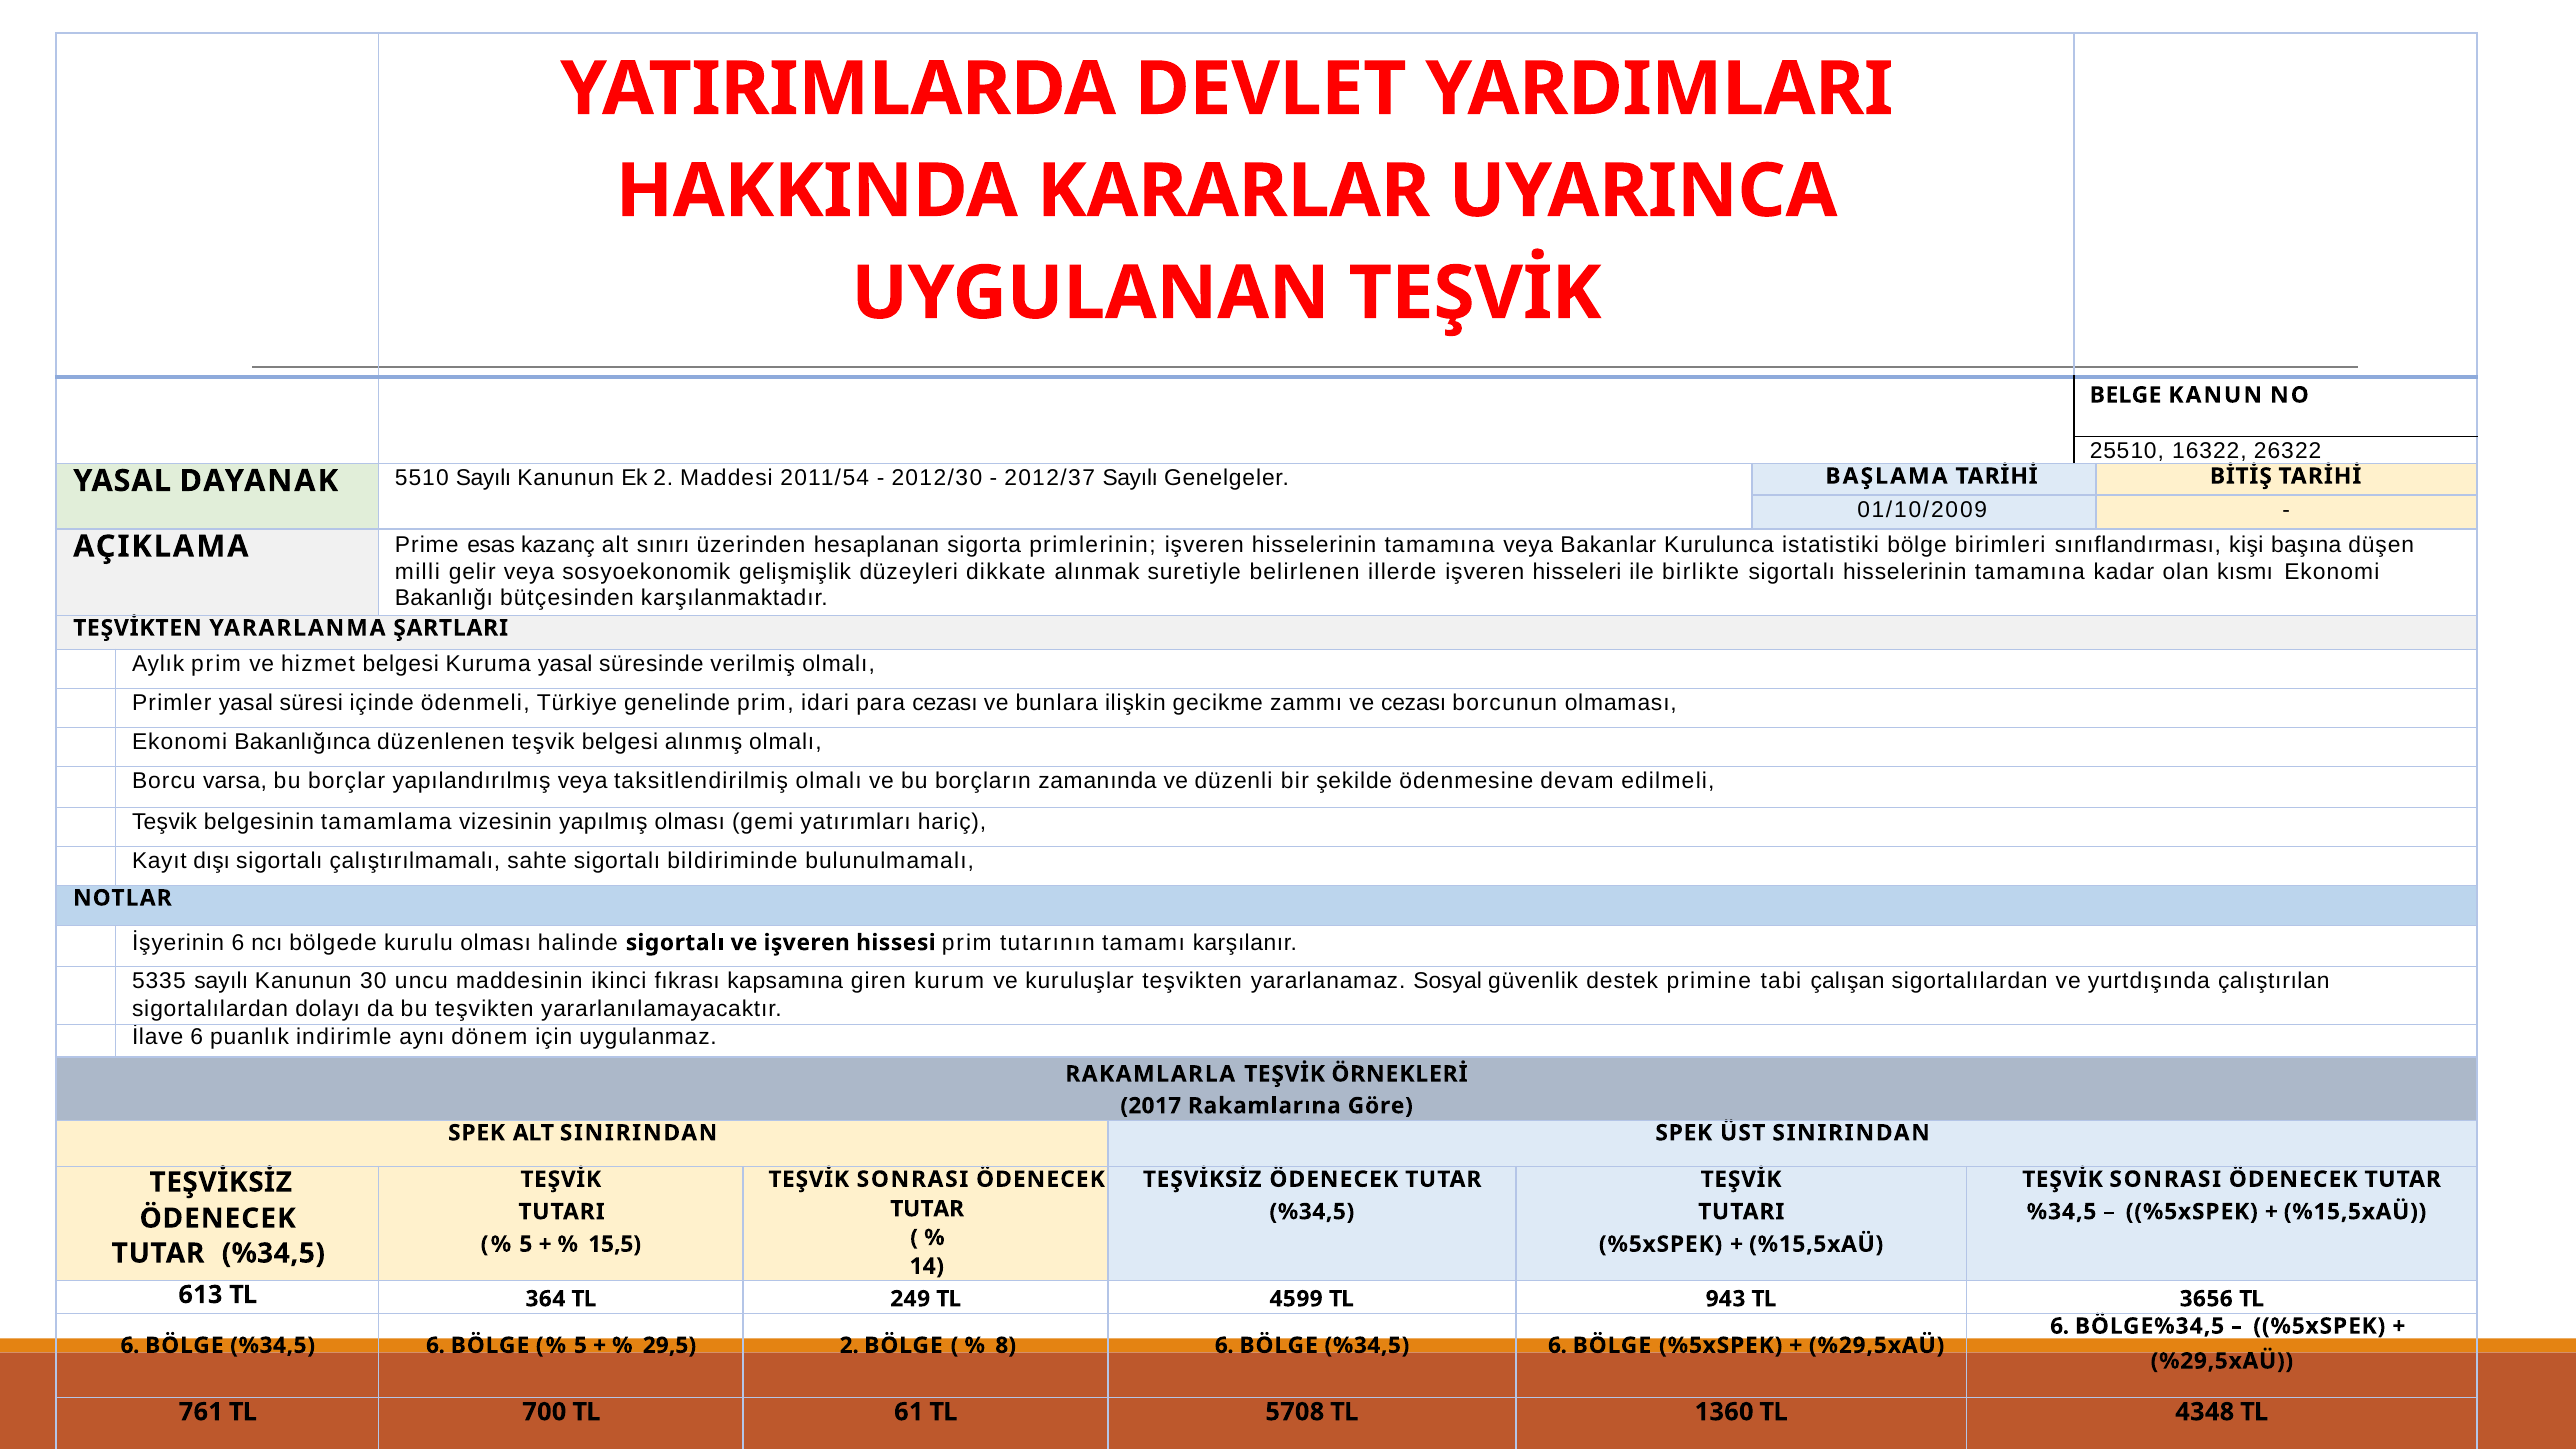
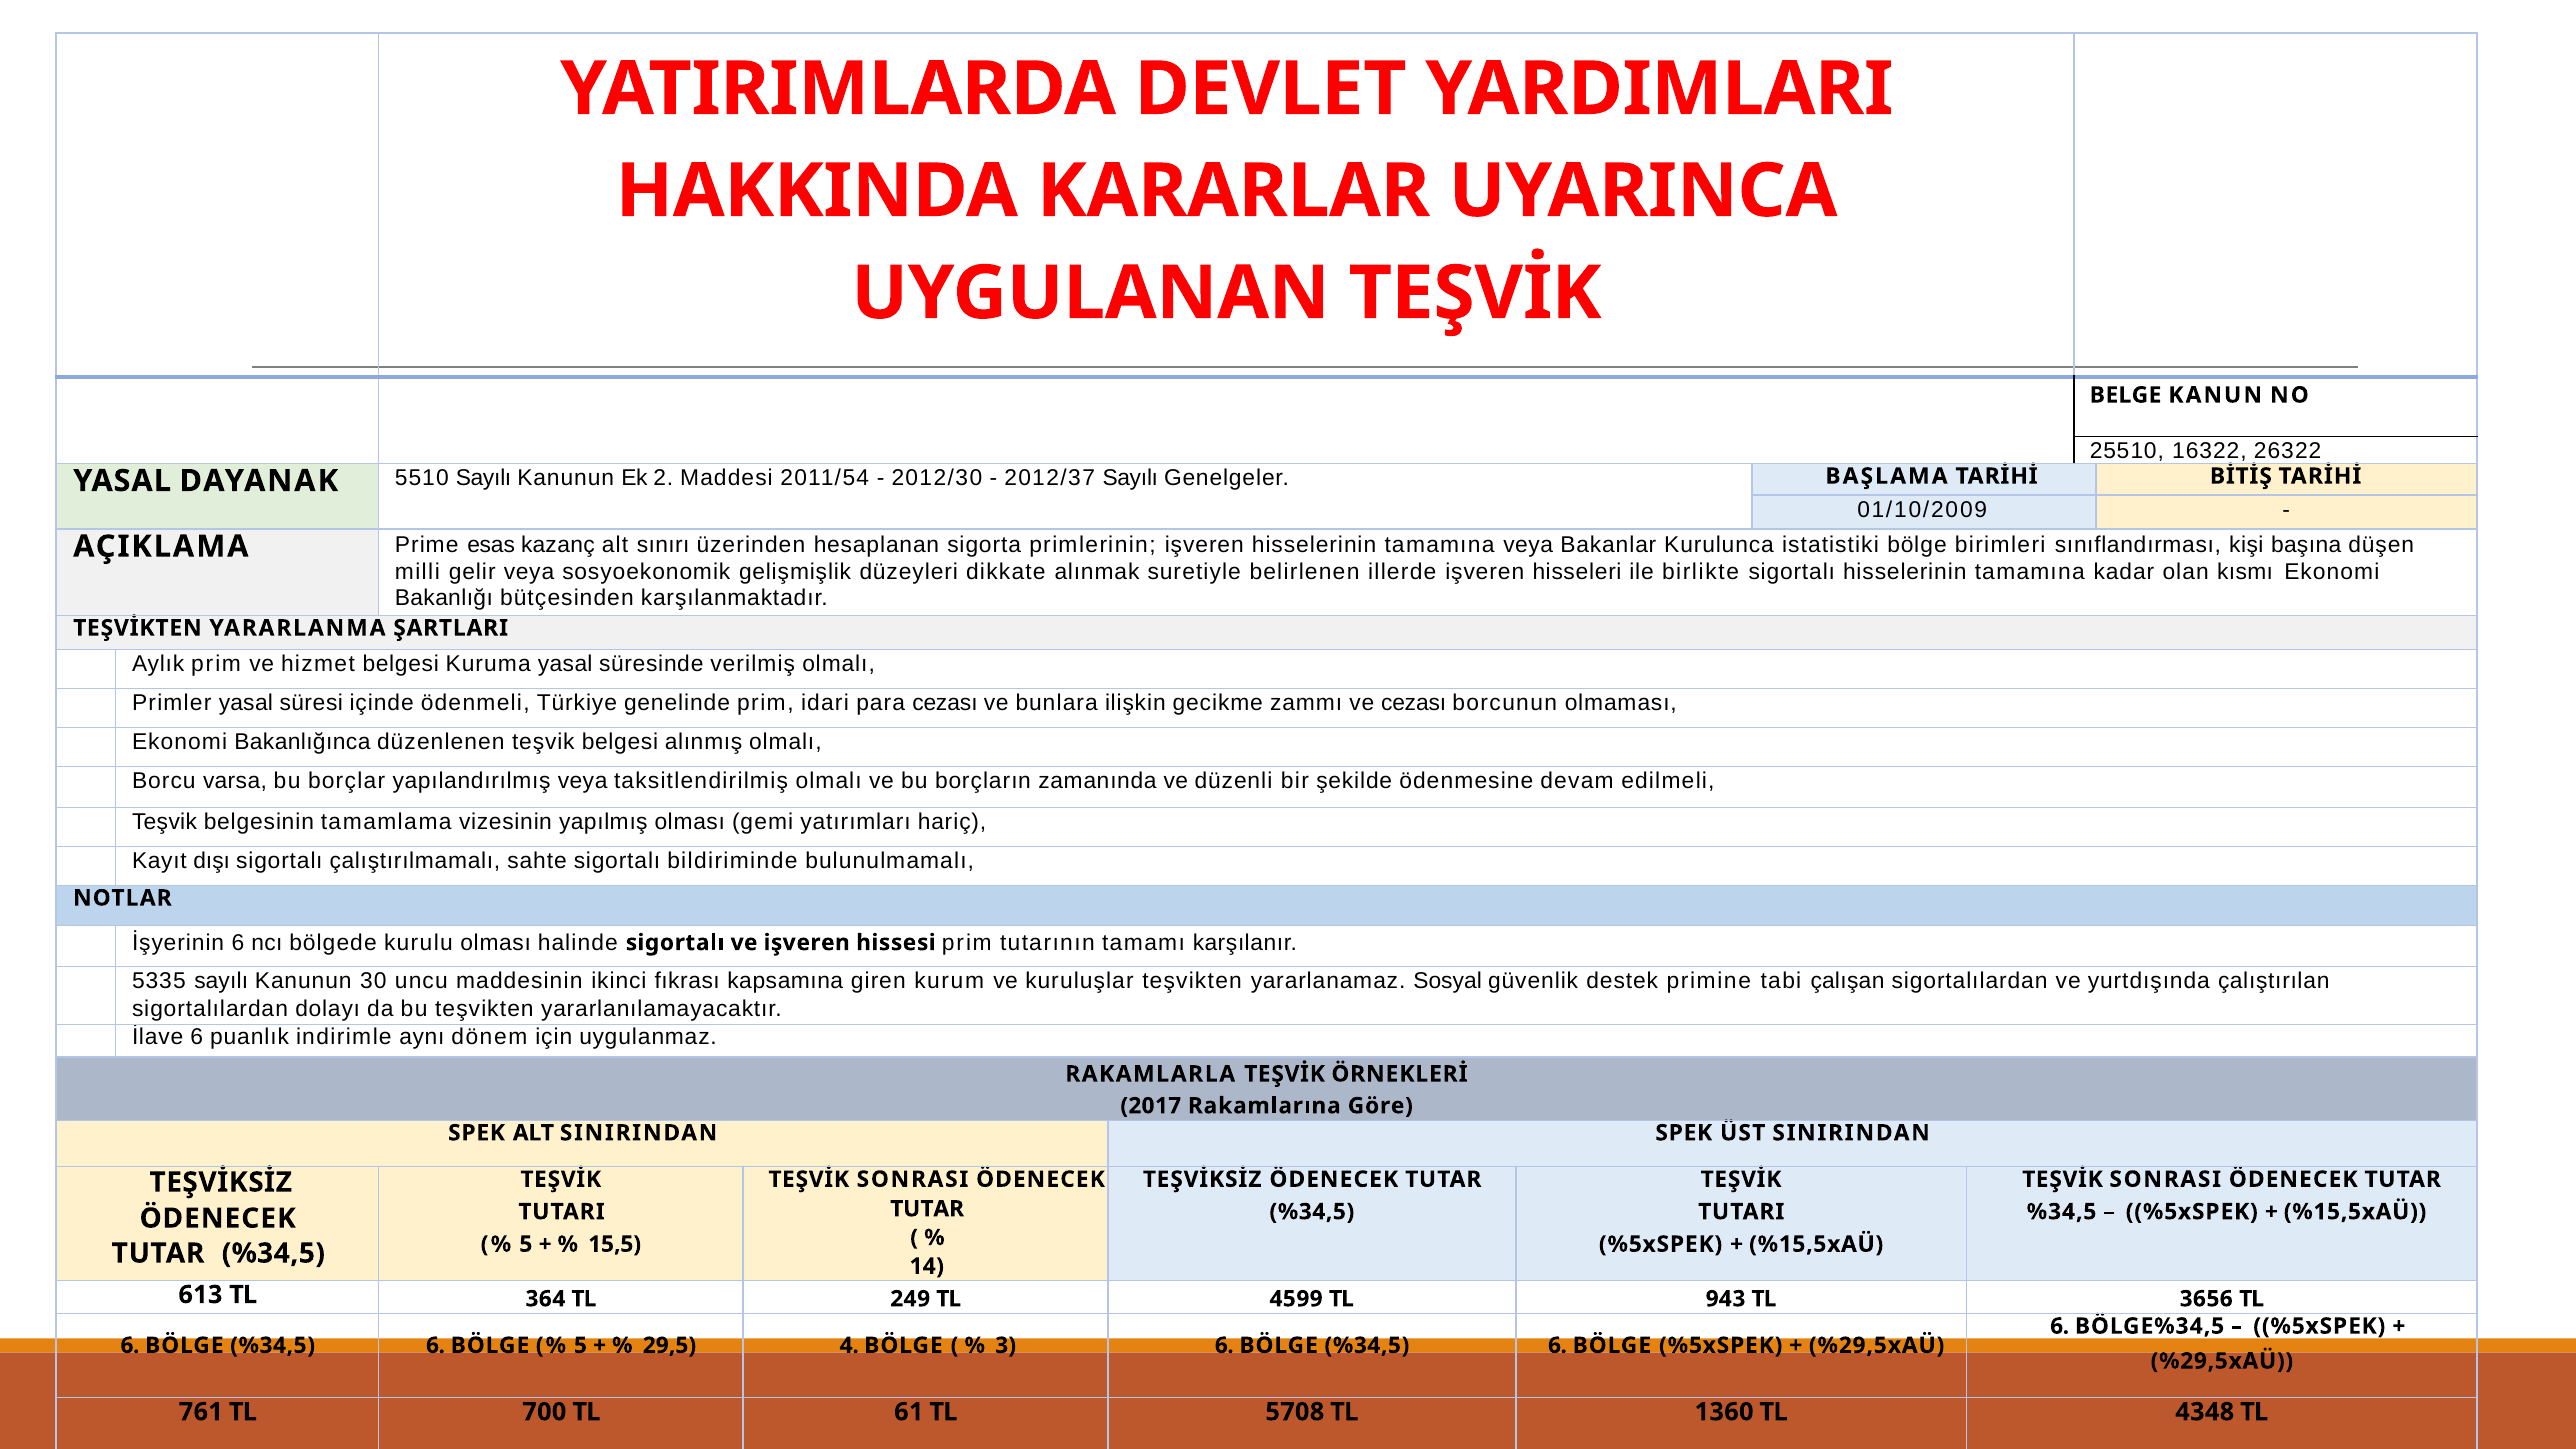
29,5 2: 2 -> 4 (849, 1345)
8: 8 -> 3 (1006, 1345)
